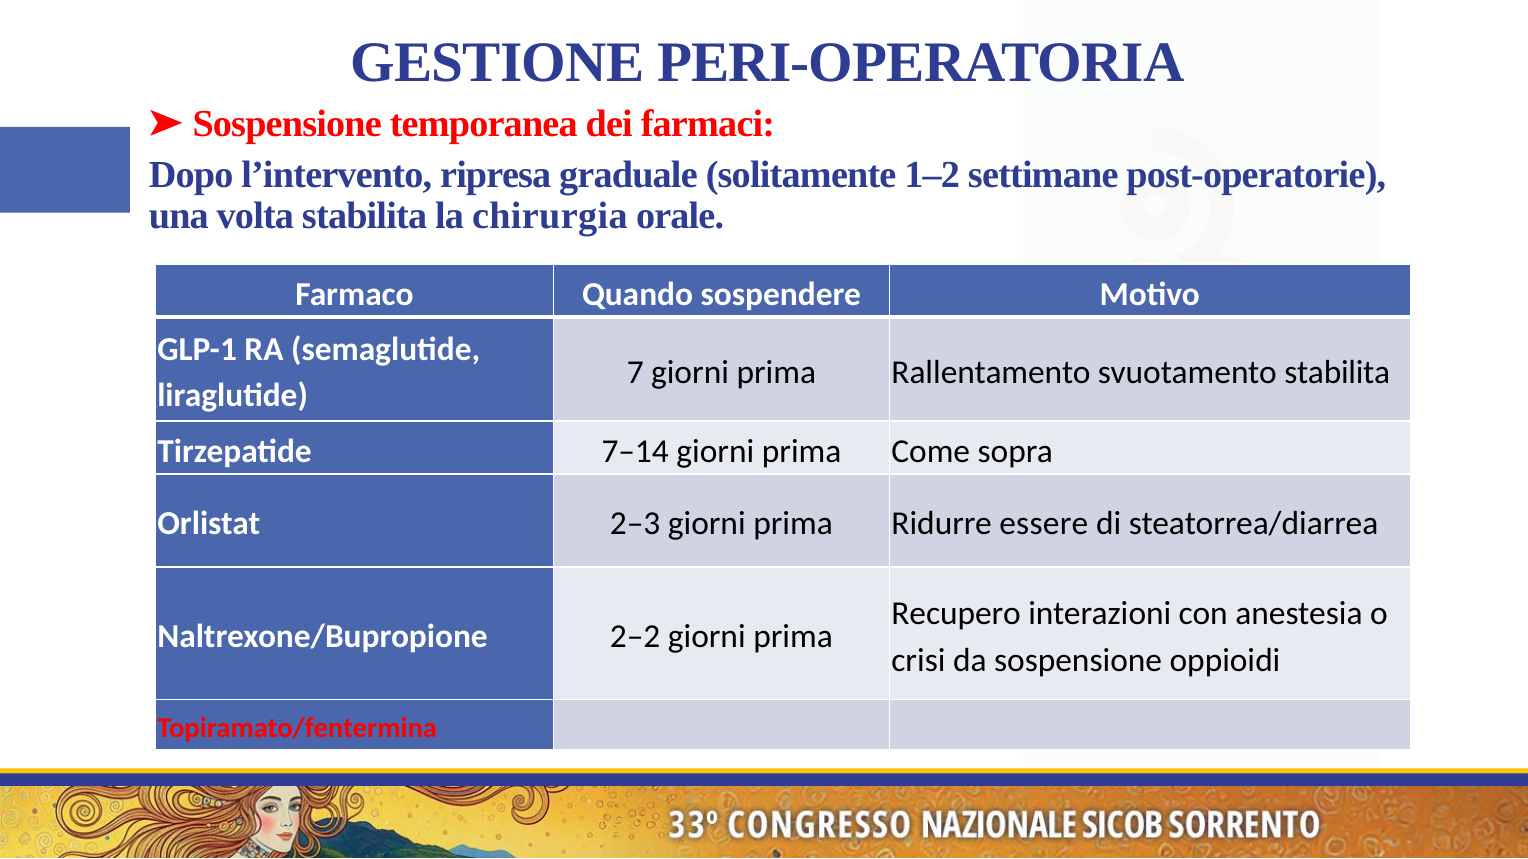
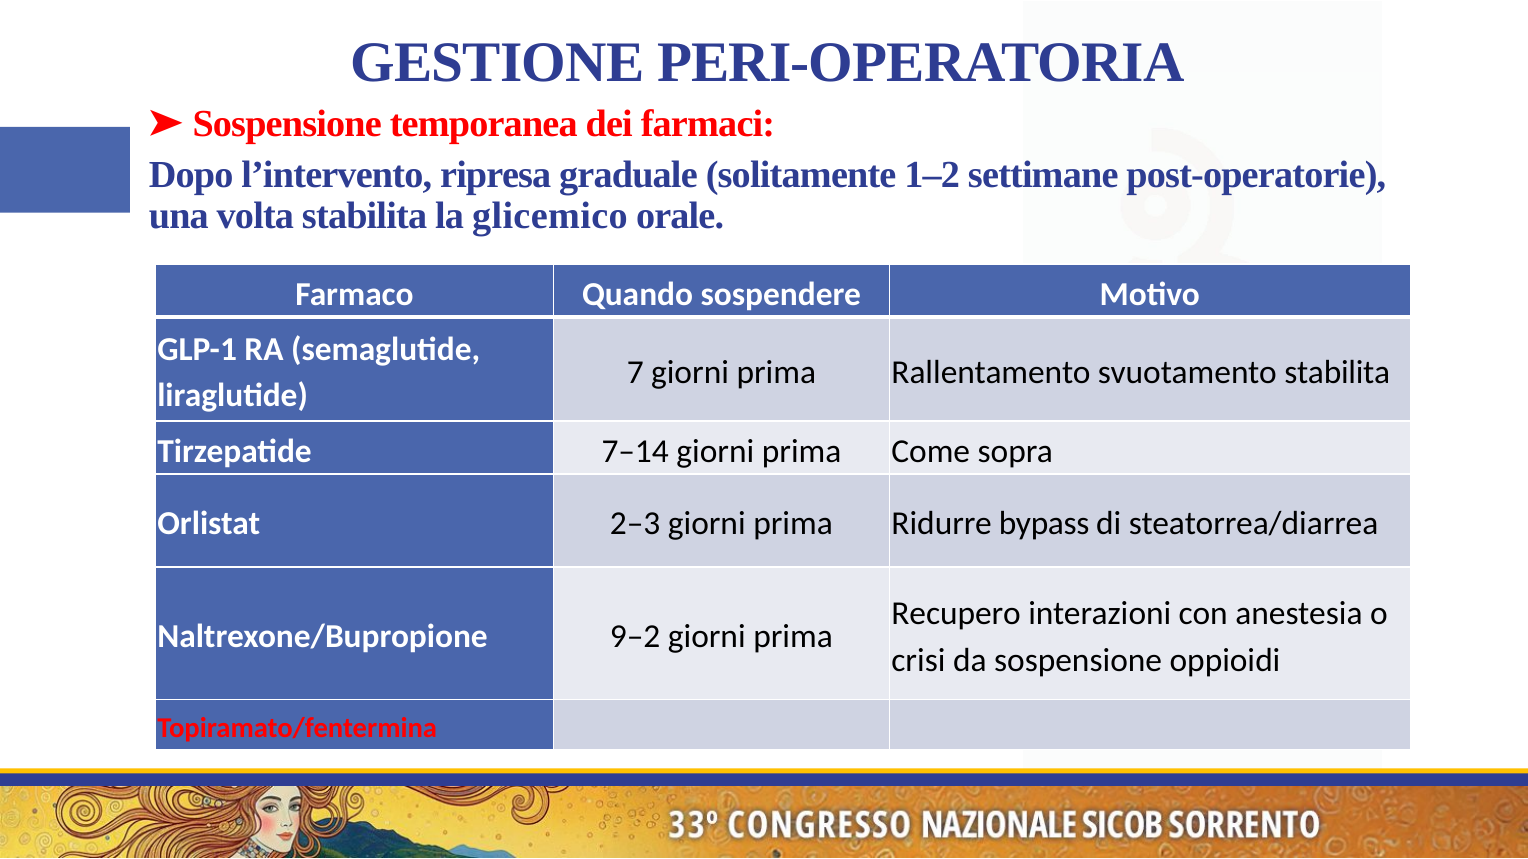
chirurgia: chirurgia -> glicemico (550, 216)
essere: essere -> bypass (1044, 524)
2–2: 2–2 -> 9–2 (635, 637)
